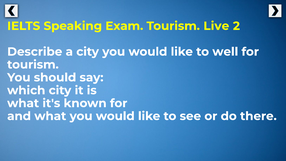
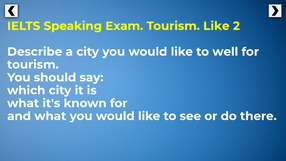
Tourism Live: Live -> Like (216, 26)
